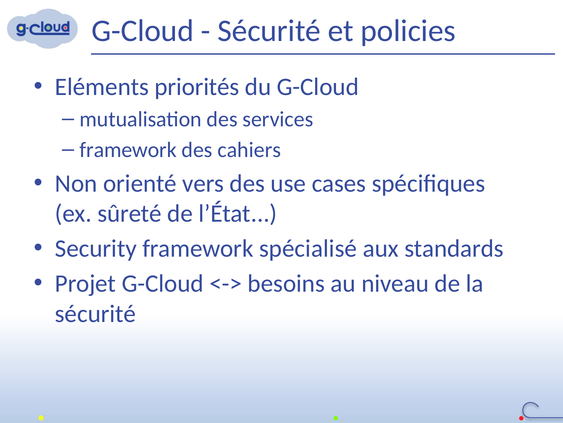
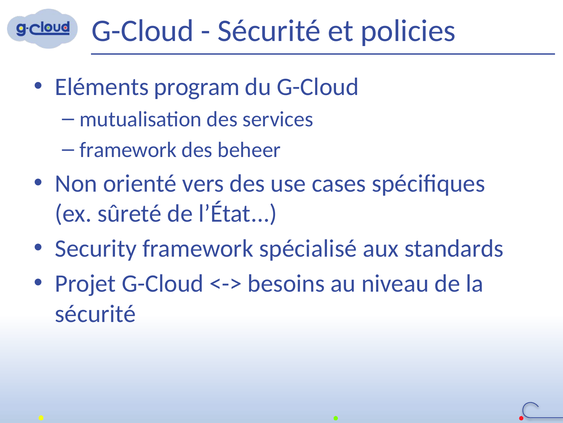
priorités: priorités -> program (197, 87)
cahiers: cahiers -> beheer (249, 150)
